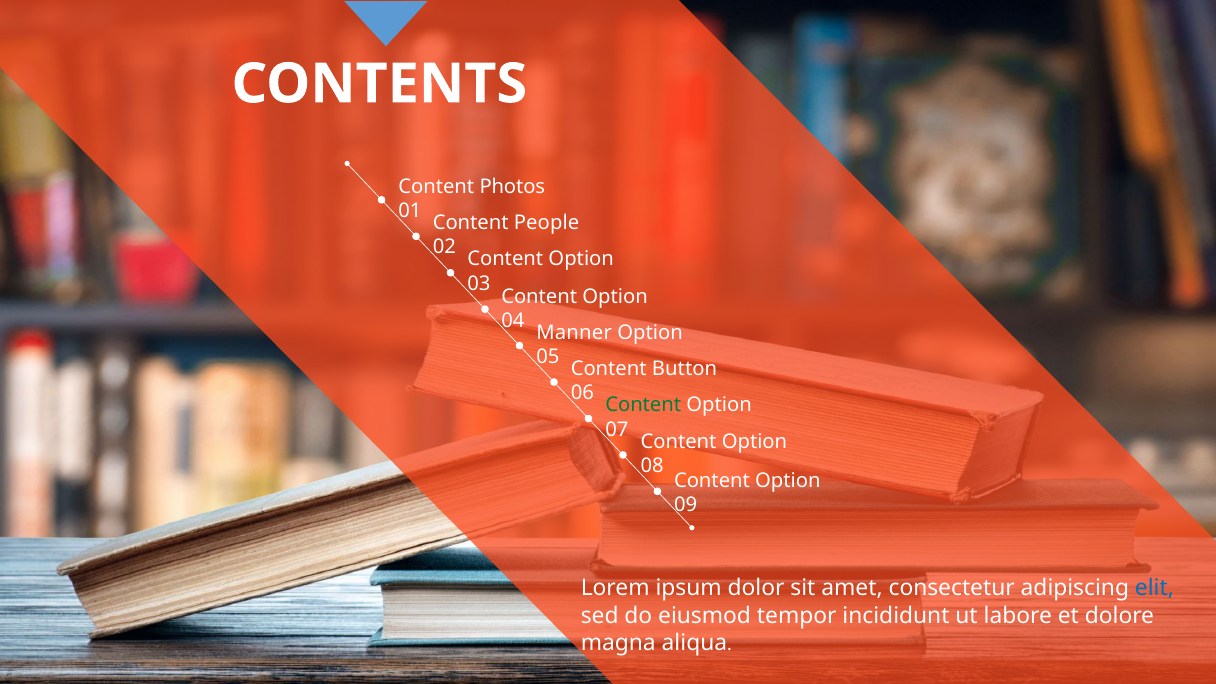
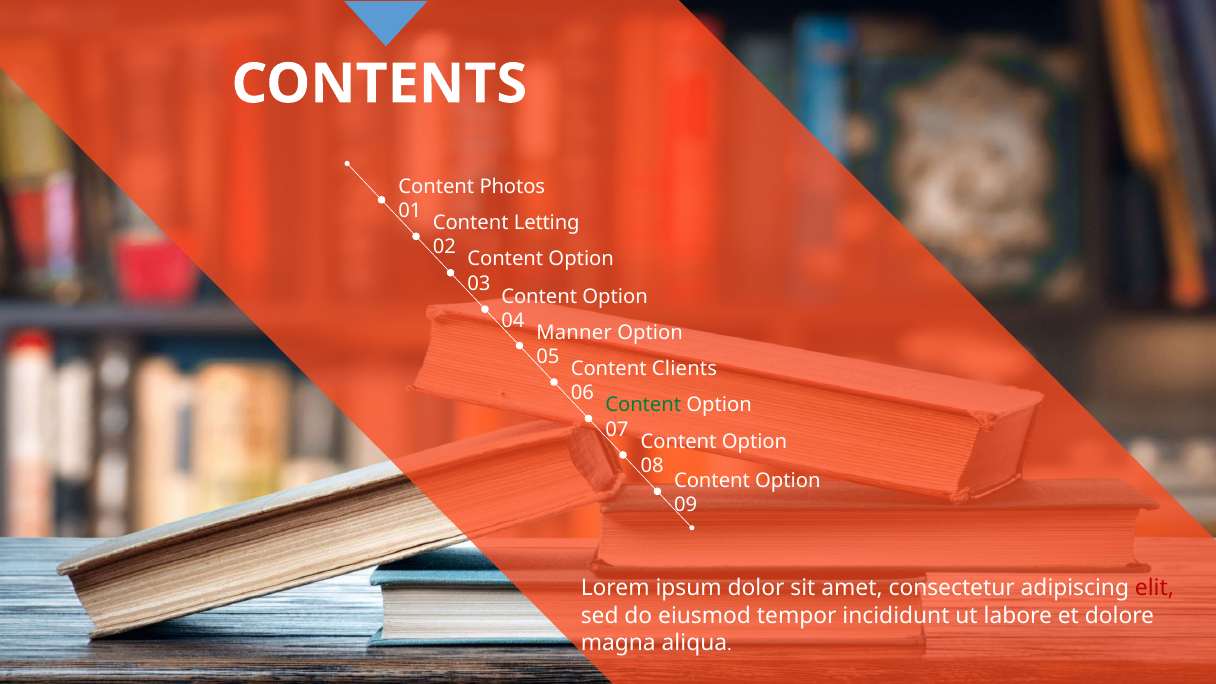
People: People -> Letting (547, 223)
Button: Button -> Clients (685, 368)
elit colour: blue -> red (1154, 588)
